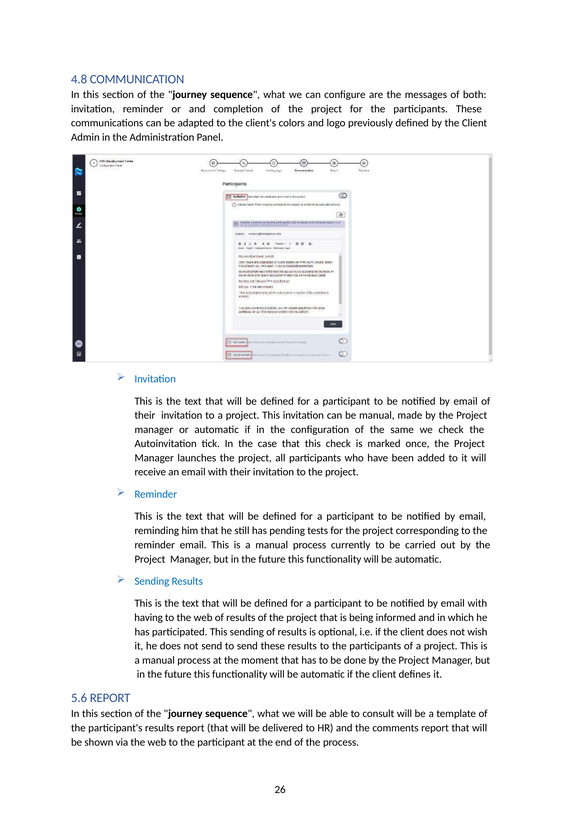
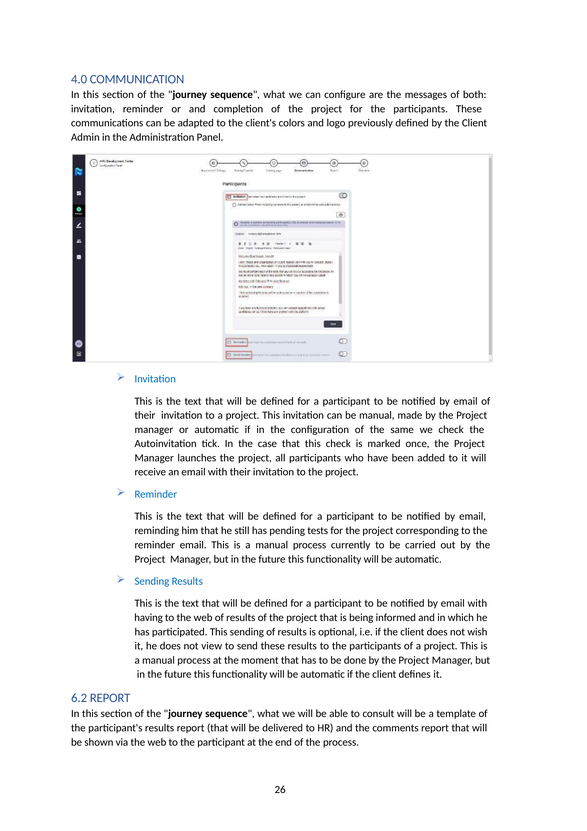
4.8: 4.8 -> 4.0 (79, 79)
not send: send -> view (212, 646)
5.6: 5.6 -> 6.2 (79, 698)
